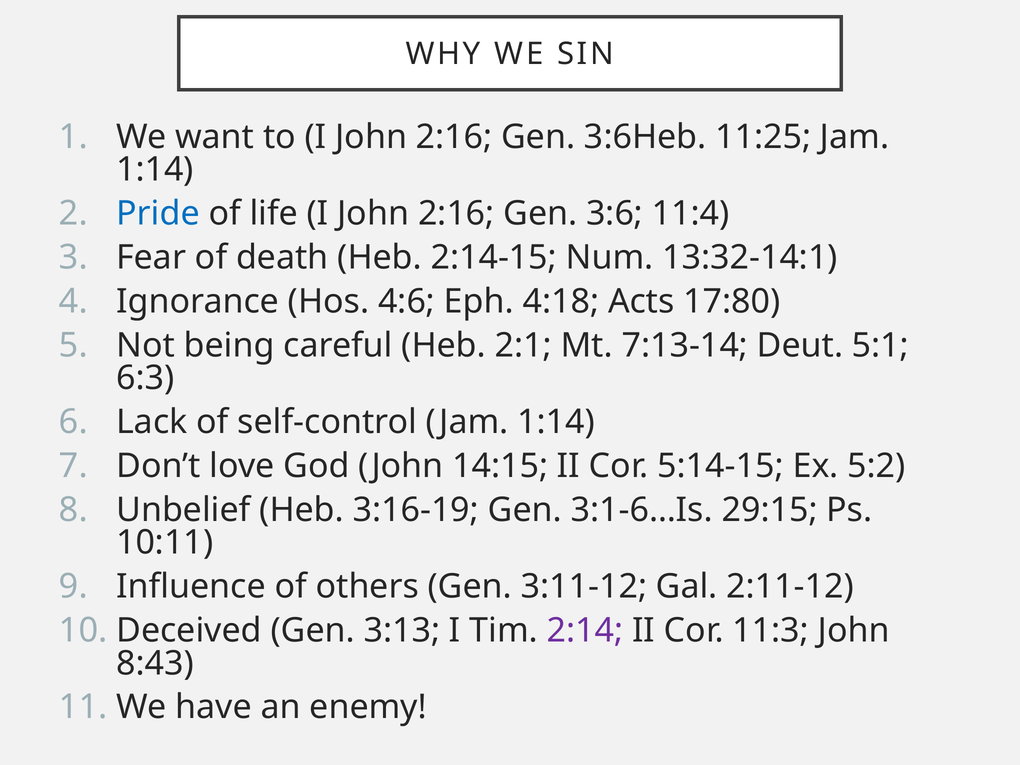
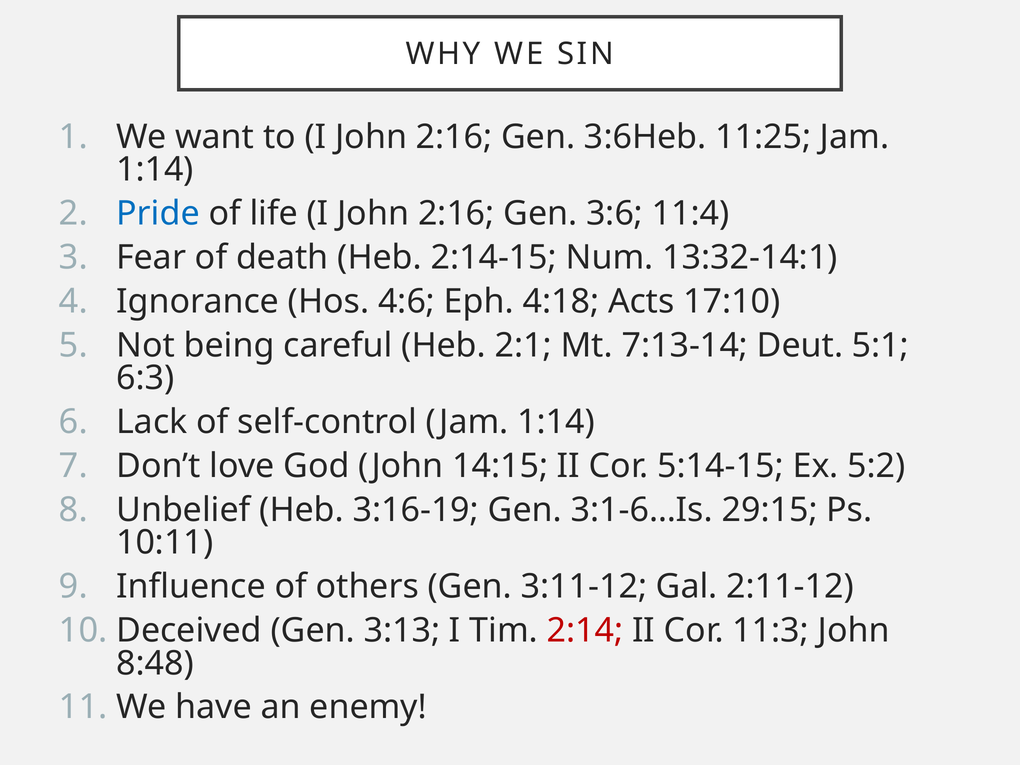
17:80: 17:80 -> 17:10 (732, 302)
2:14 colour: purple -> red (585, 631)
8:43: 8:43 -> 8:48 (155, 663)
